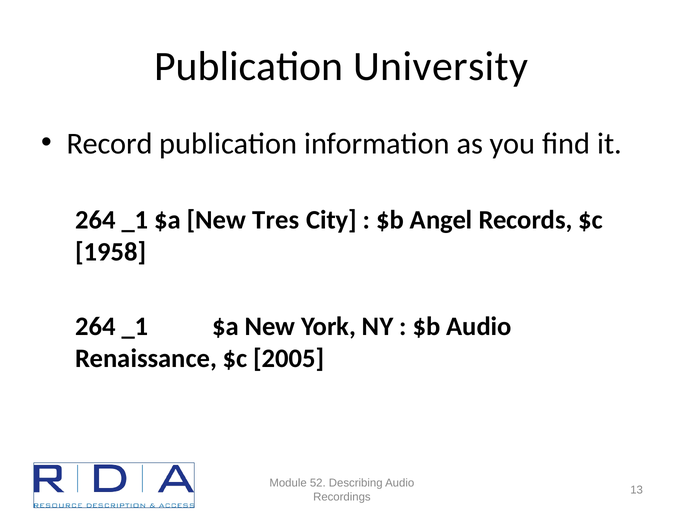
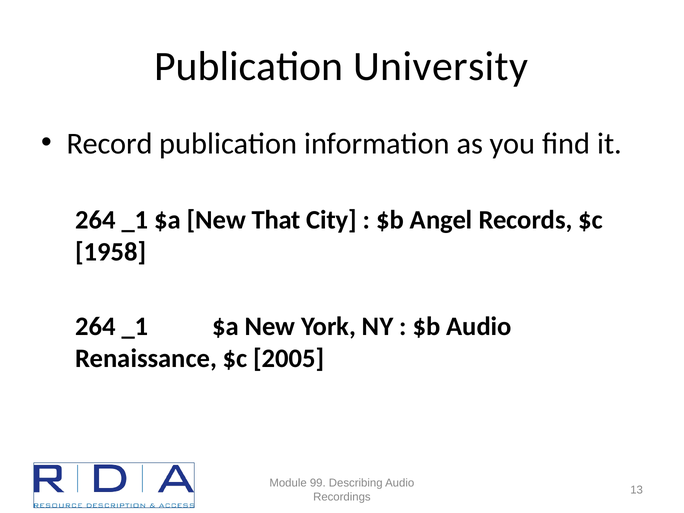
Tres: Tres -> That (276, 220)
52: 52 -> 99 (318, 483)
